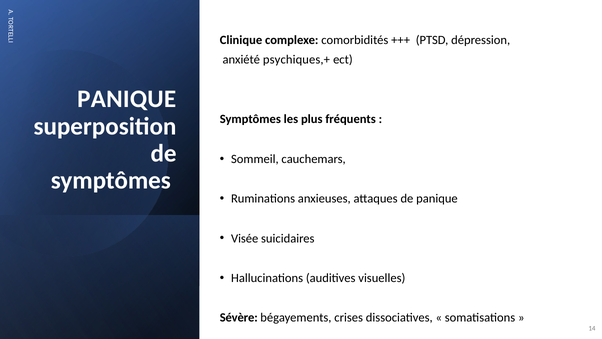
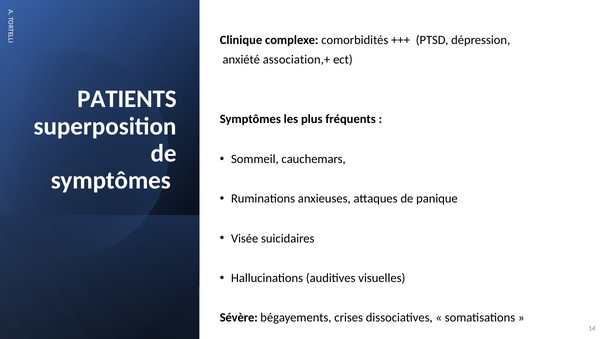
psychiques,+: psychiques,+ -> association,+ (296, 60)
PANIQUE: PANIQUE -> PATIENTS (127, 99)
